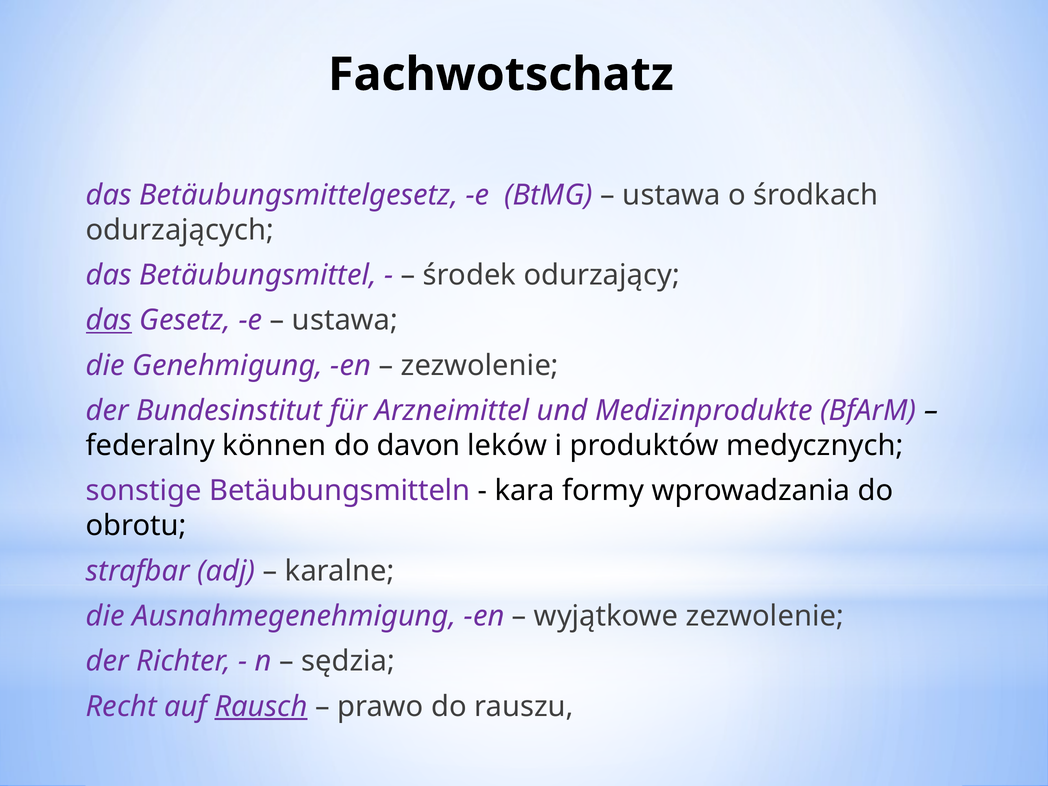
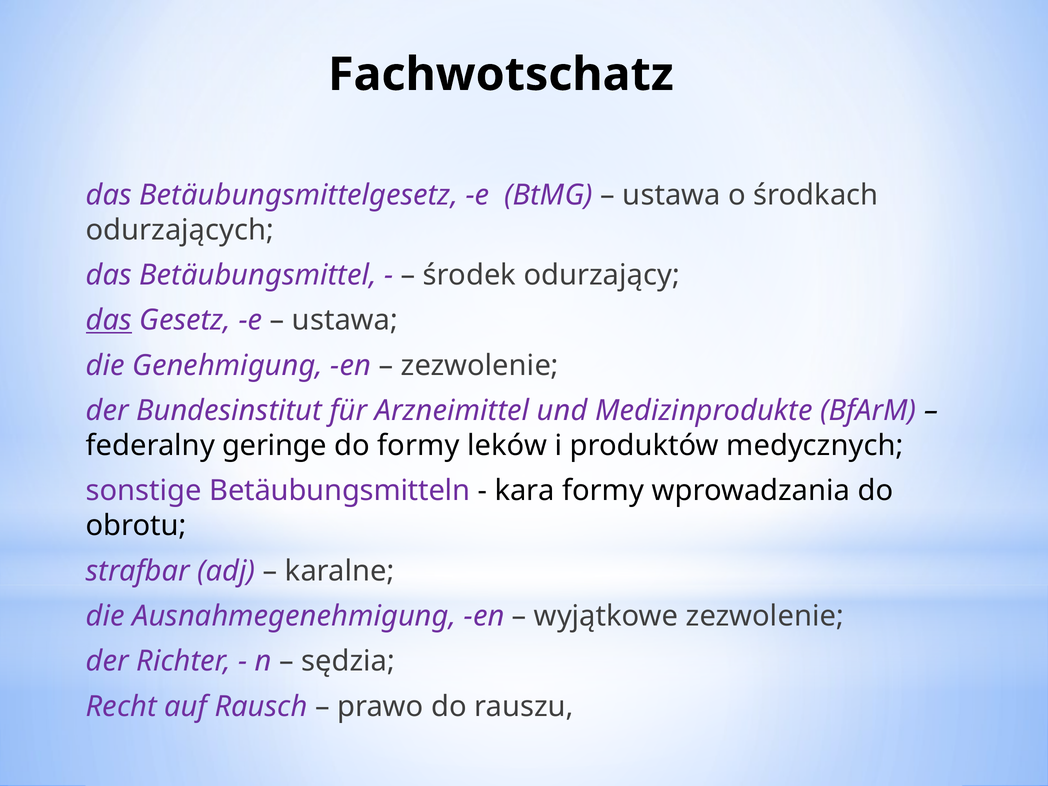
können: können -> geringe (275, 446)
do davon: davon -> formy (418, 446)
Rausch underline: present -> none (261, 707)
